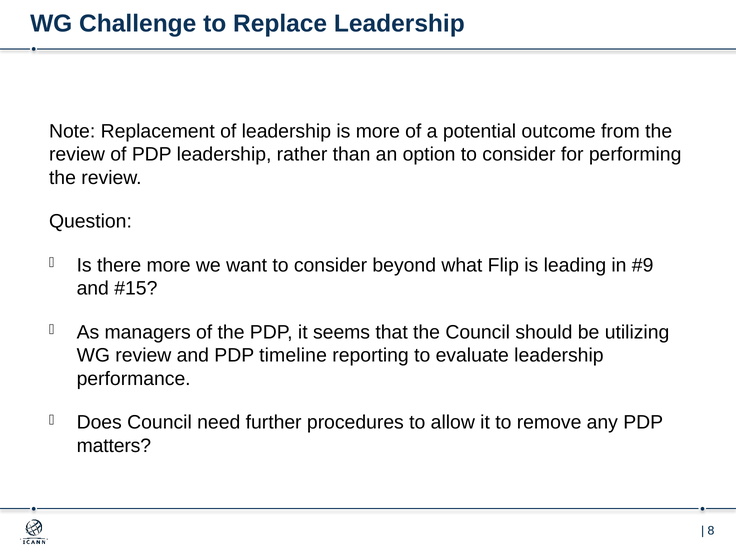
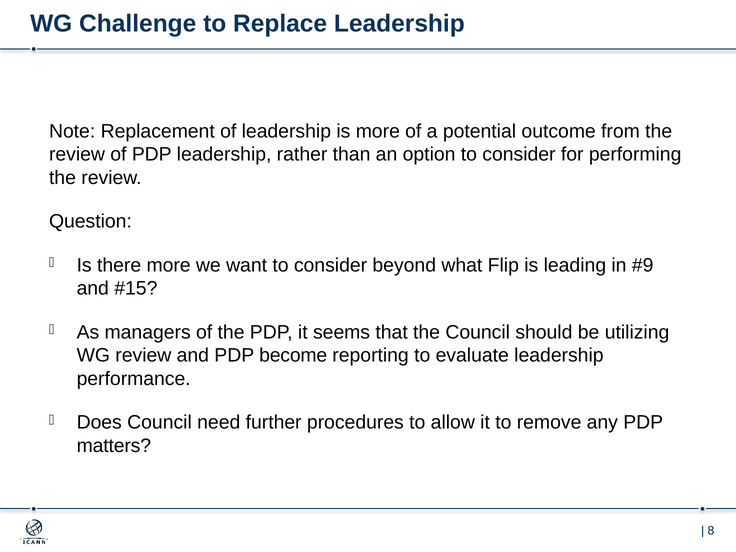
timeline: timeline -> become (293, 356)
